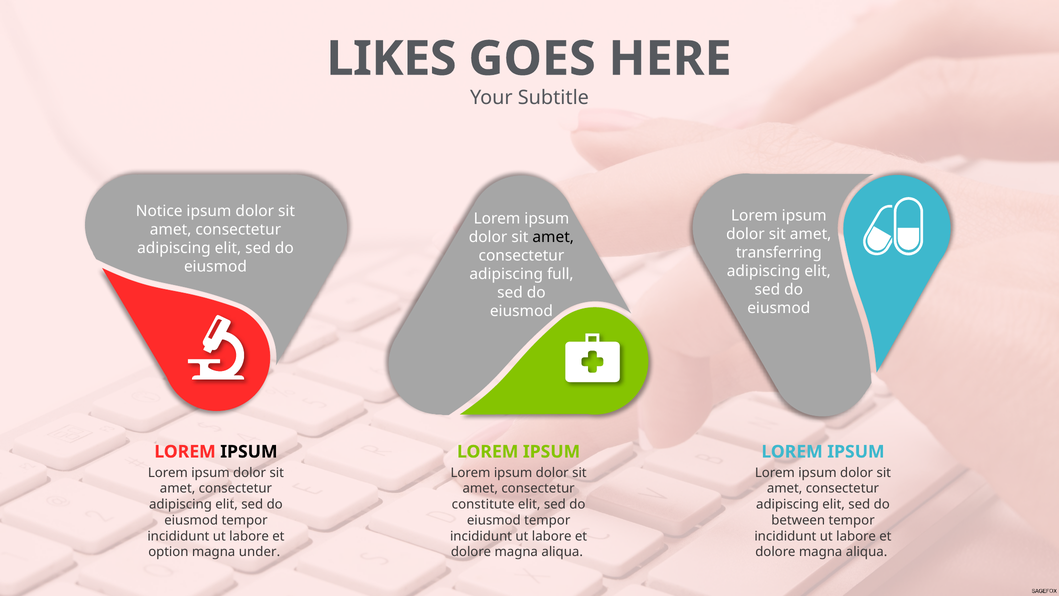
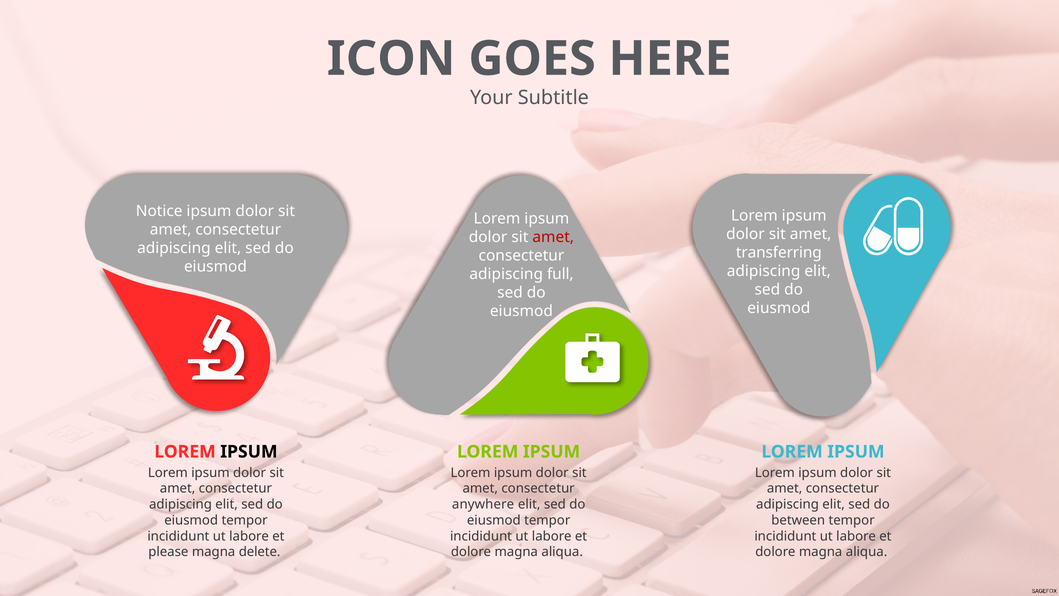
LIKES: LIKES -> ICON (391, 59)
amet colour: black -> red (553, 237)
constitute: constitute -> anywhere (483, 504)
option: option -> please (168, 552)
under: under -> delete (260, 552)
